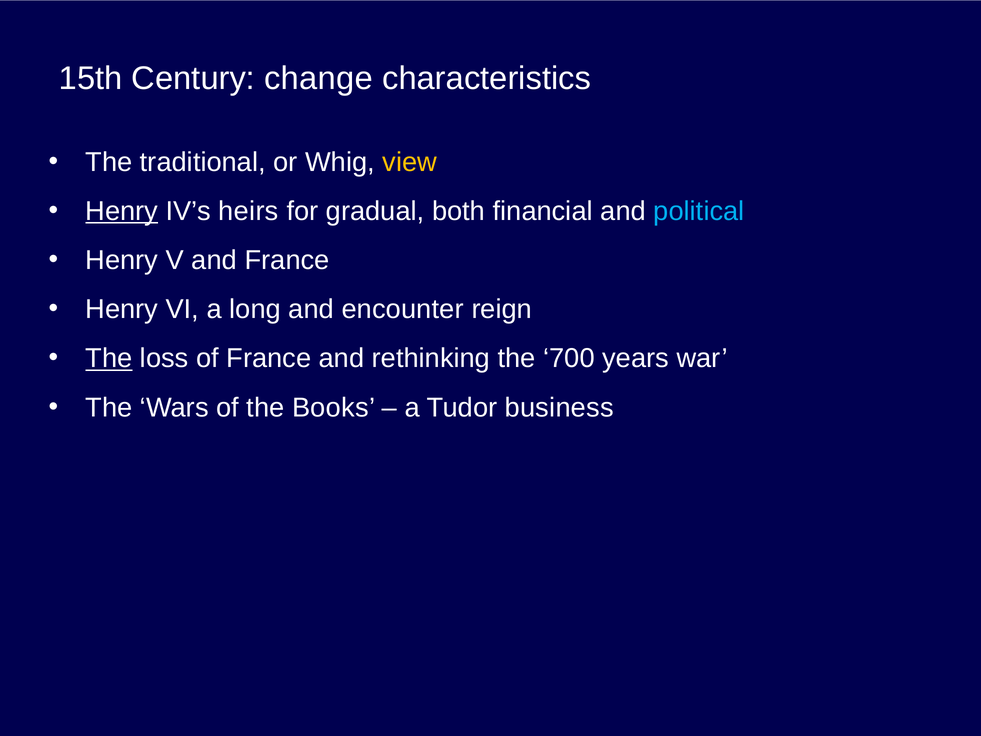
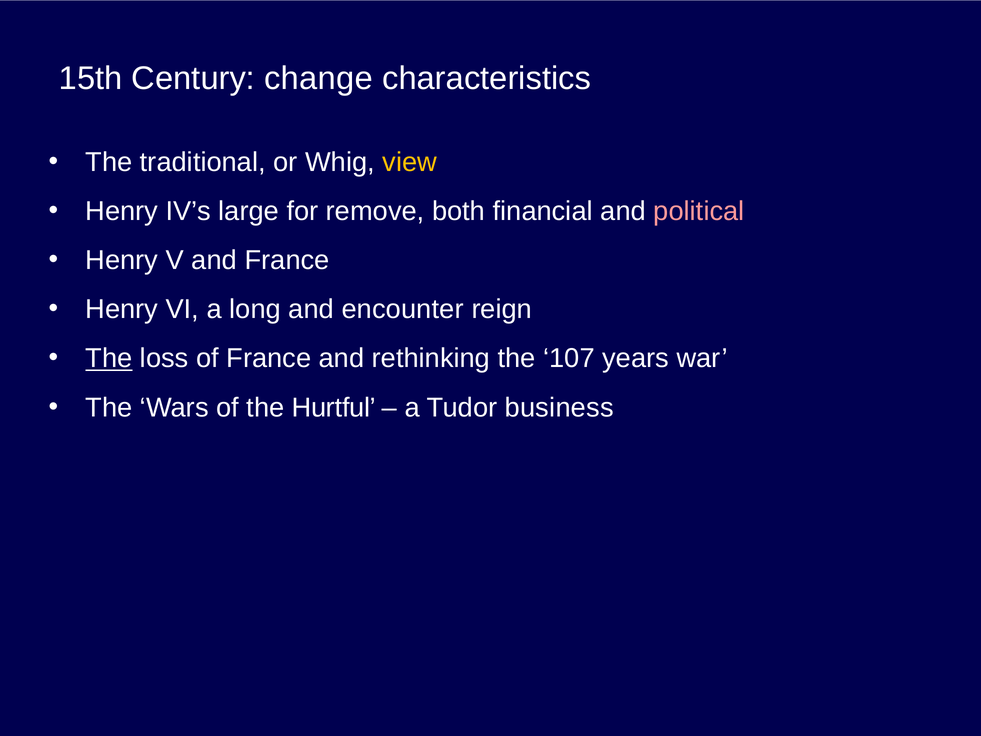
Henry underline: present -> none (122, 211)
heirs: heirs -> large (249, 211)
gradual: gradual -> remove (375, 211)
political colour: light blue -> pink (699, 211)
700: 700 -> 107 (569, 358)
Books: Books -> Hurtful (334, 407)
